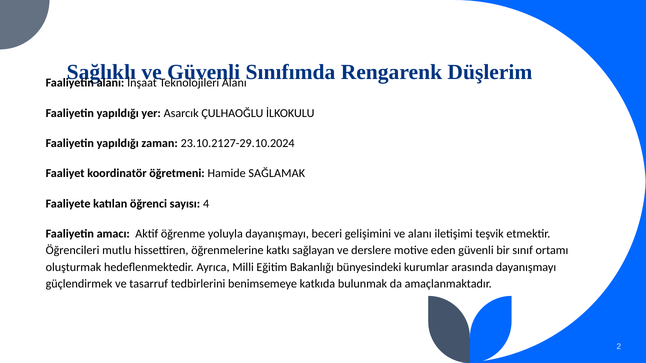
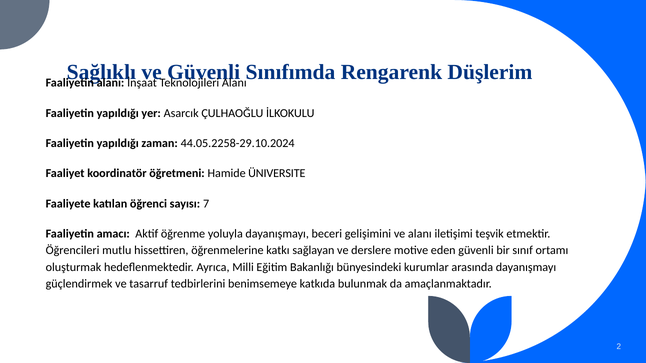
23.10.2127-29.10.2024: 23.10.2127-29.10.2024 -> 44.05.2258-29.10.2024 (238, 143)
SAĞLAMAK: SAĞLAMAK -> ÜNIVERSITE (277, 174)
4: 4 -> 7 (206, 204)
